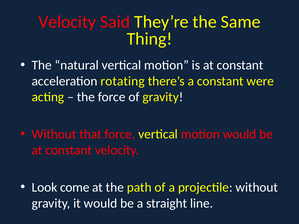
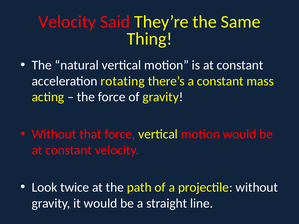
were: were -> mass (260, 81)
come: come -> twice (75, 188)
